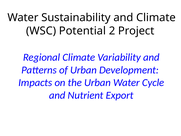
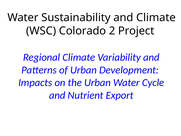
Potential: Potential -> Colorado (83, 31)
